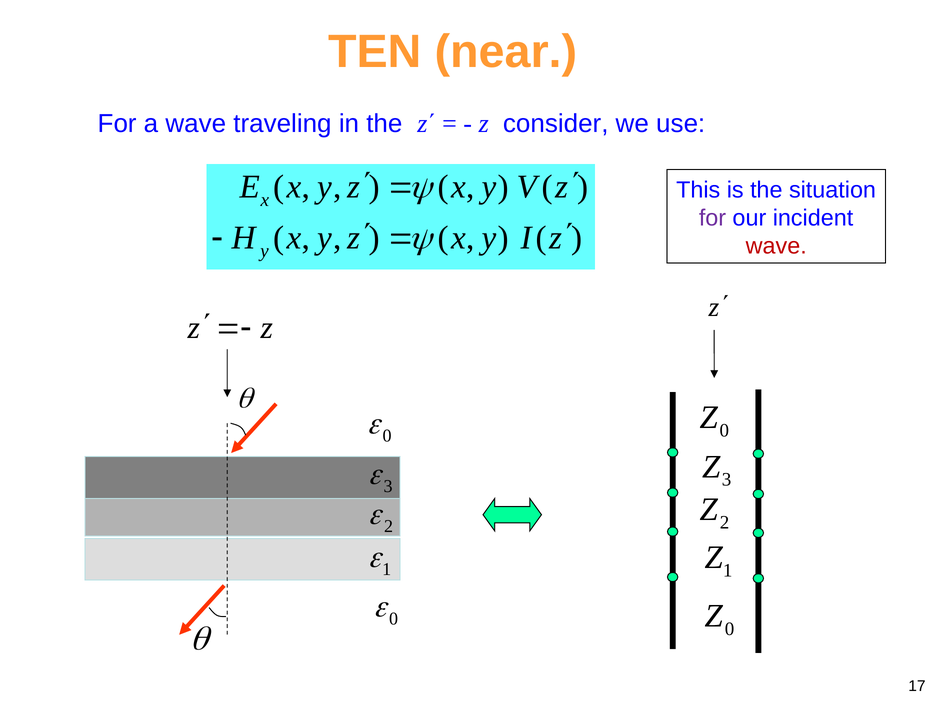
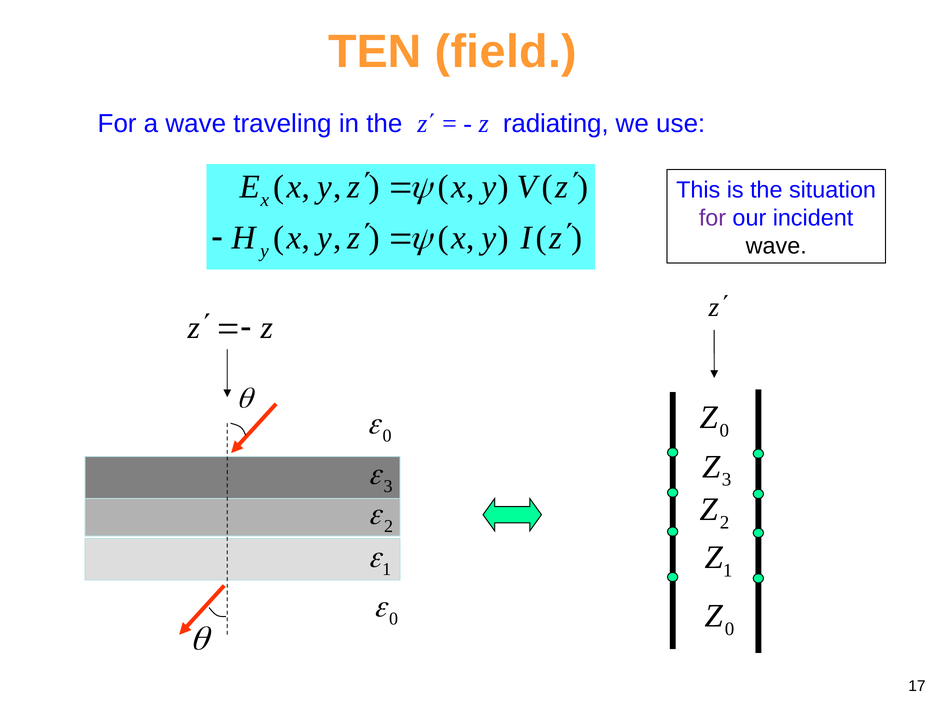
near: near -> field (506, 52)
consider: consider -> radiating (556, 124)
wave colour: red -> black (776, 246)
